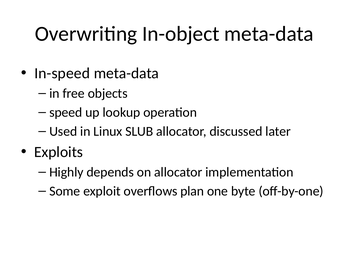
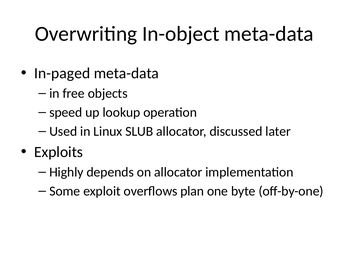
In-speed: In-speed -> In-paged (62, 73)
